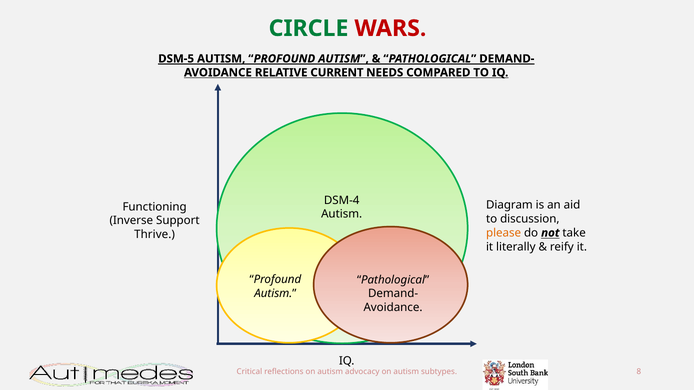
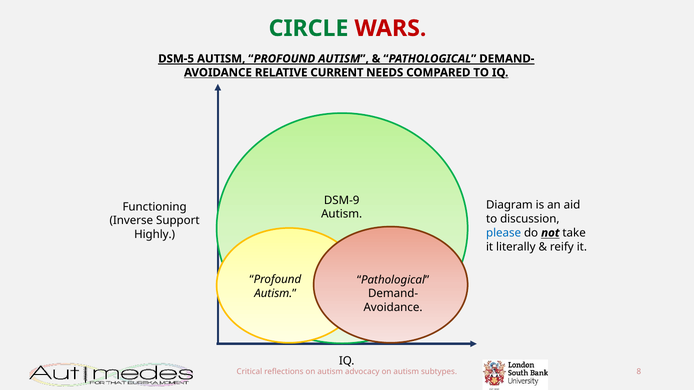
DSM-4: DSM-4 -> DSM-9 (342, 201)
please colour: orange -> blue (504, 233)
Thrive: Thrive -> Highly (155, 235)
